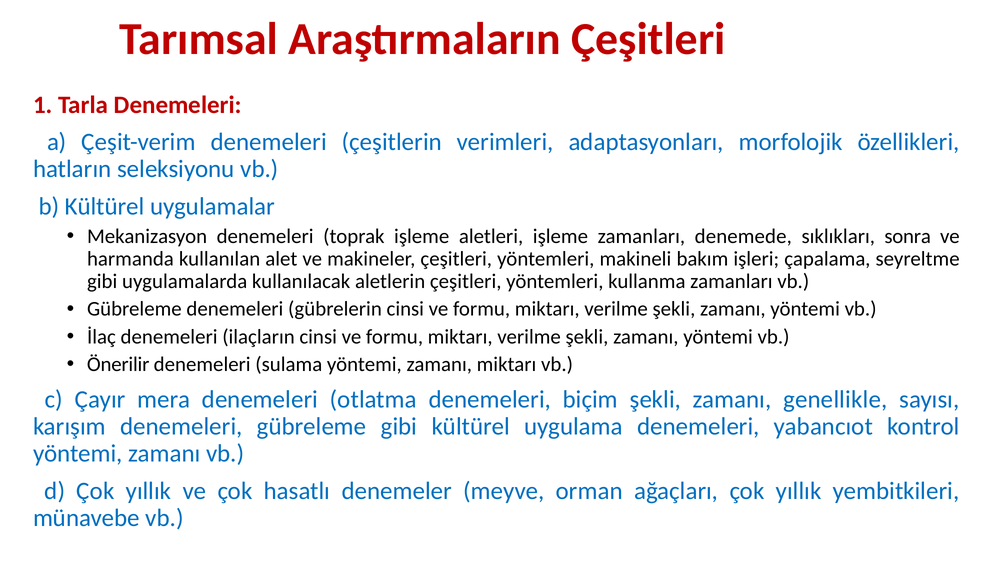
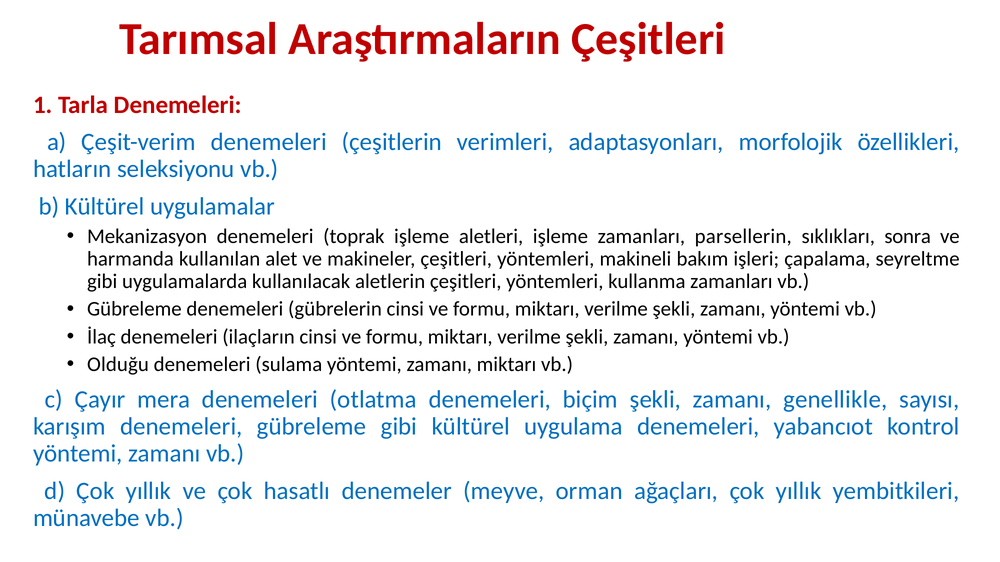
denemede: denemede -> parsellerin (743, 237)
Önerilir: Önerilir -> Olduğu (118, 365)
